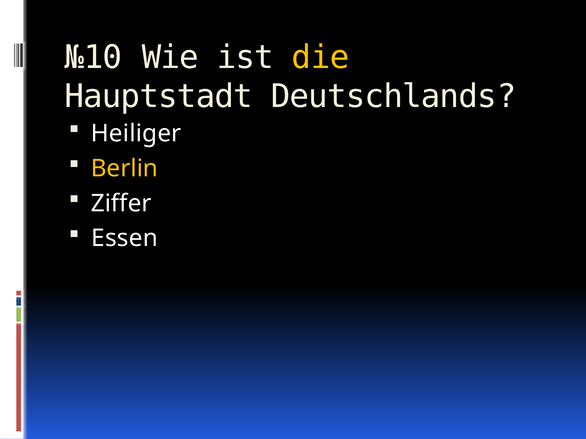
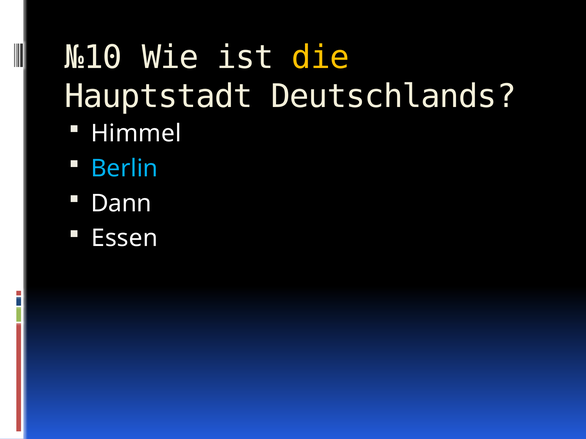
Heiliger: Heiliger -> Himmel (136, 134)
Berlin colour: yellow -> light blue (124, 169)
Ziffer: Ziffer -> Dann (121, 204)
